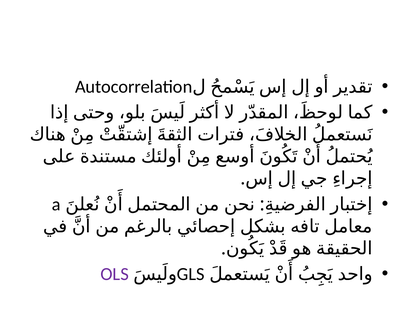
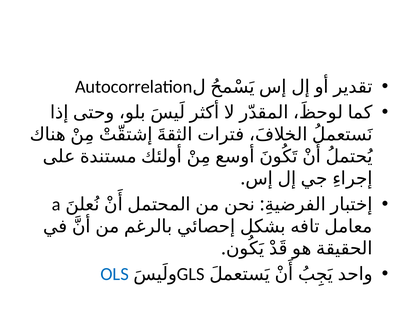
OLS colour: purple -> blue (115, 274)
